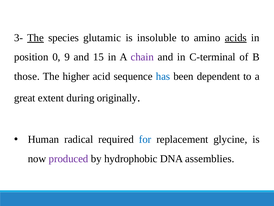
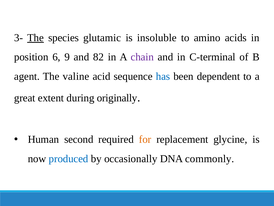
acids underline: present -> none (236, 38)
0: 0 -> 6 (56, 57)
15: 15 -> 82 (99, 57)
those: those -> agent (27, 76)
higher: higher -> valine (76, 76)
radical: radical -> second (79, 139)
for colour: blue -> orange (145, 139)
produced colour: purple -> blue (69, 158)
hydrophobic: hydrophobic -> occasionally (131, 158)
assemblies: assemblies -> commonly (210, 158)
